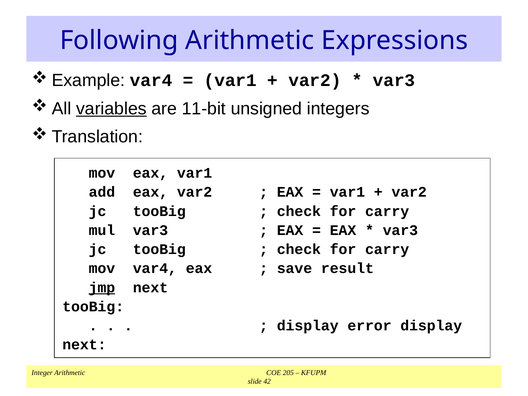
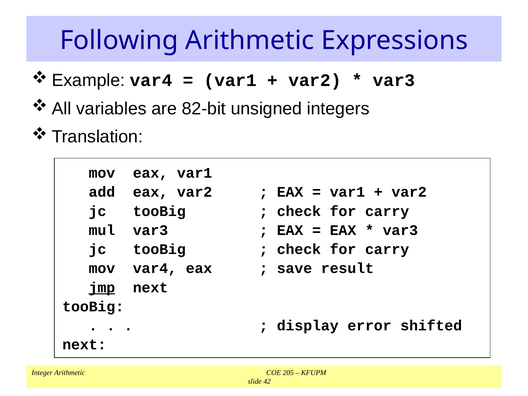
variables underline: present -> none (111, 109)
11-bit: 11-bit -> 82-bit (204, 109)
error display: display -> shifted (431, 326)
